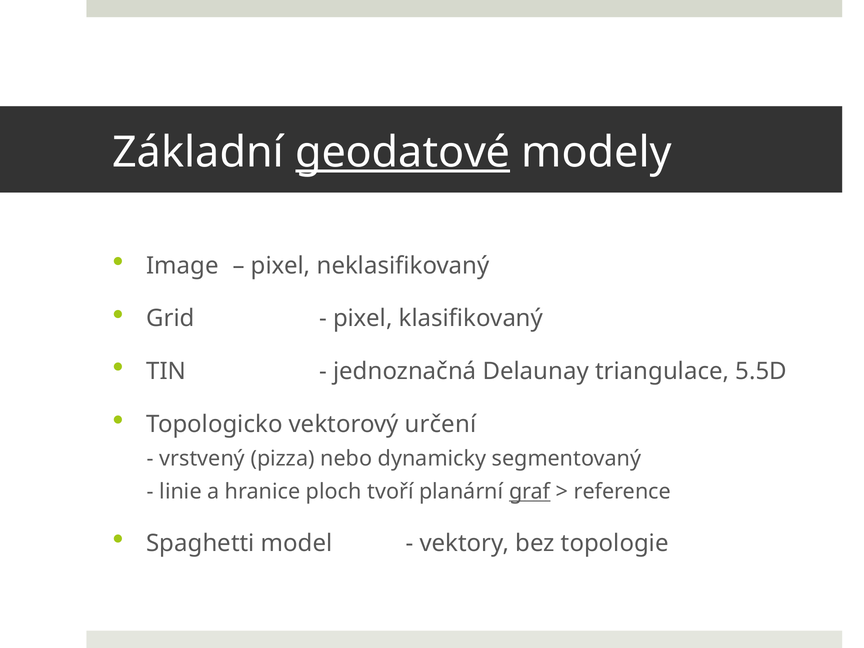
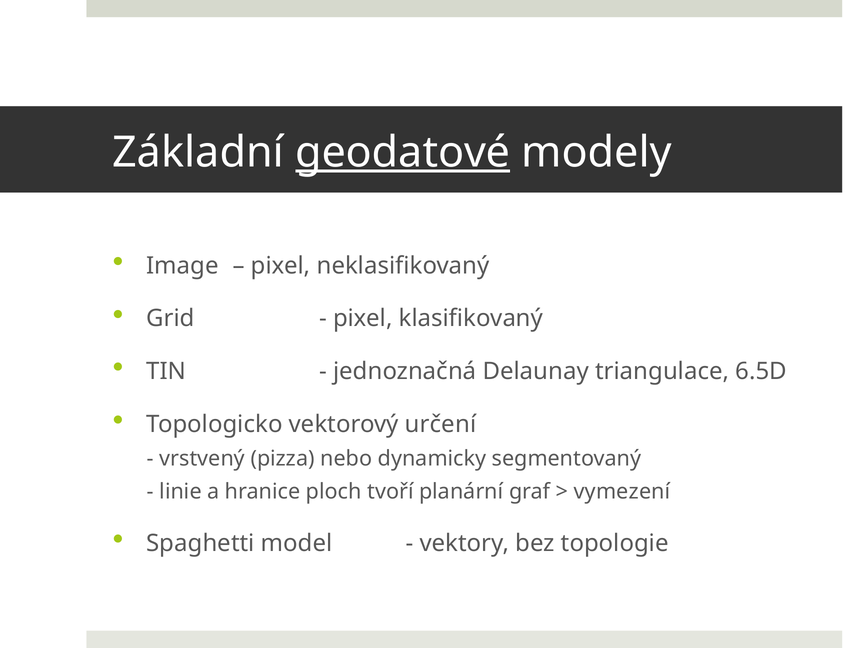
5.5D: 5.5D -> 6.5D (761, 371)
graf underline: present -> none (530, 492)
reference: reference -> vymezení (622, 492)
